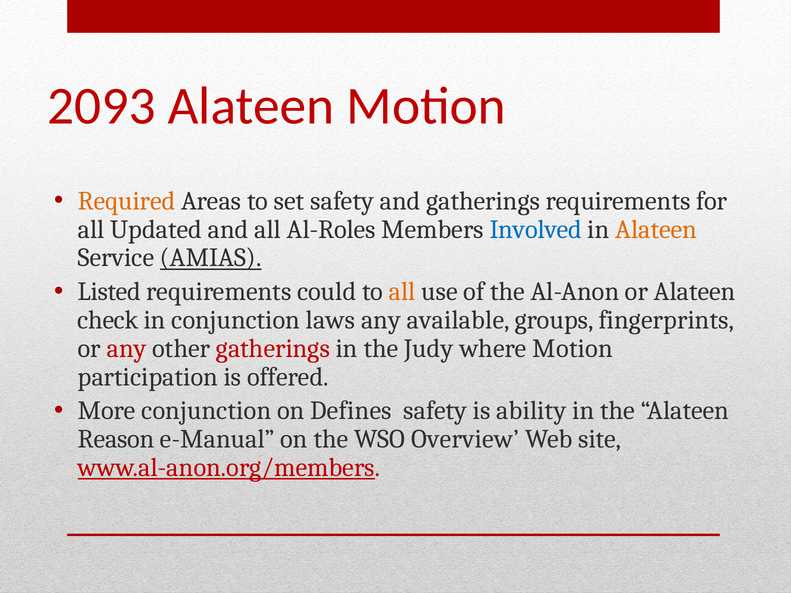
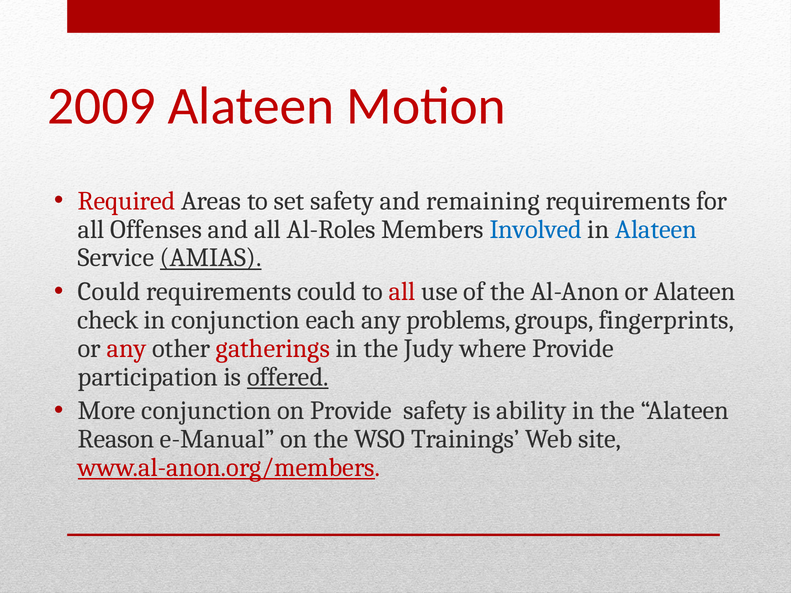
2093: 2093 -> 2009 (102, 106)
Required colour: orange -> red (127, 201)
and gatherings: gatherings -> remaining (483, 201)
Updated: Updated -> Offenses (156, 229)
Alateen colour: orange -> blue (656, 229)
Listed: Listed -> Could (109, 292)
all colour: orange -> red (402, 292)
laws: laws -> each (331, 320)
available: available -> problems (458, 320)
where Motion: Motion -> Provide (573, 349)
offered underline: none -> present (288, 377)
on Defines: Defines -> Provide (351, 411)
Overview: Overview -> Trainings (465, 439)
